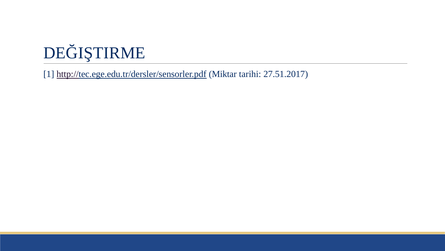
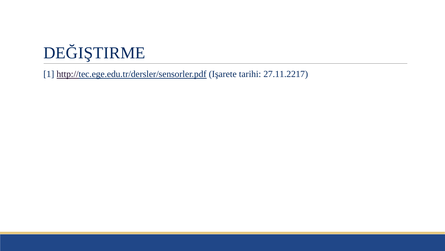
Miktar: Miktar -> Işarete (223, 74)
27.51.2017: 27.51.2017 -> 27.11.2217 (286, 74)
